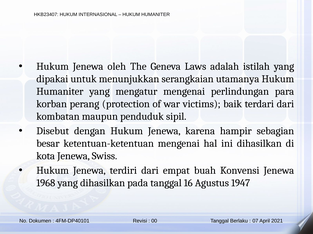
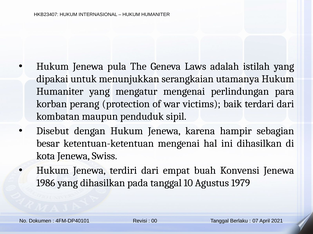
oleh: oleh -> pula (117, 67)
1968: 1968 -> 1986 (46, 184)
16: 16 -> 10 (188, 184)
1947: 1947 -> 1979 (241, 184)
